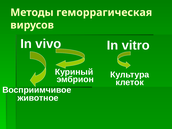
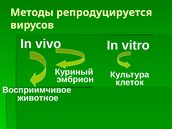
геморрагическая: геморрагическая -> репродуцируется (104, 12)
